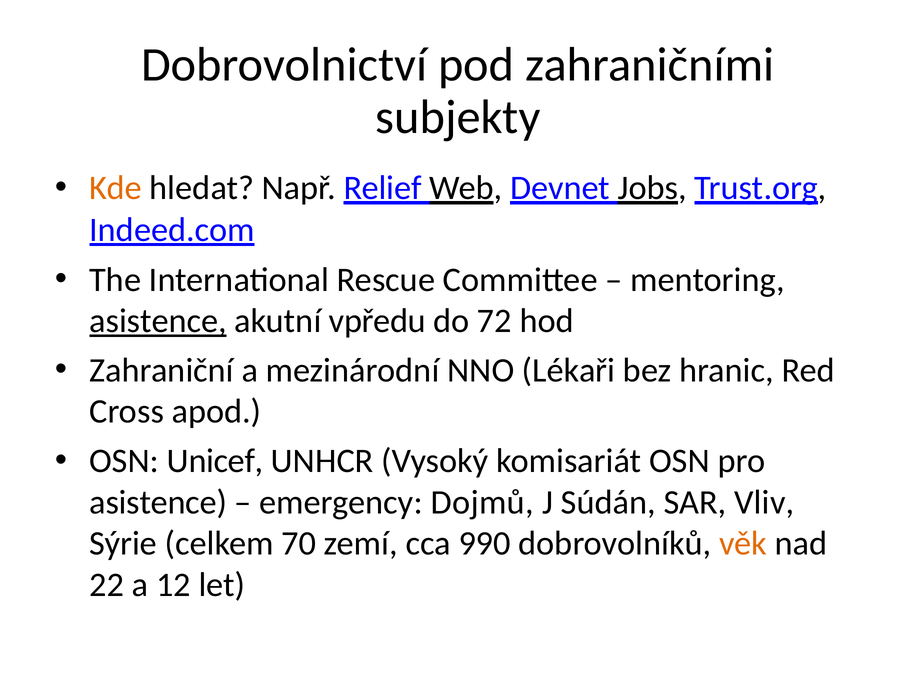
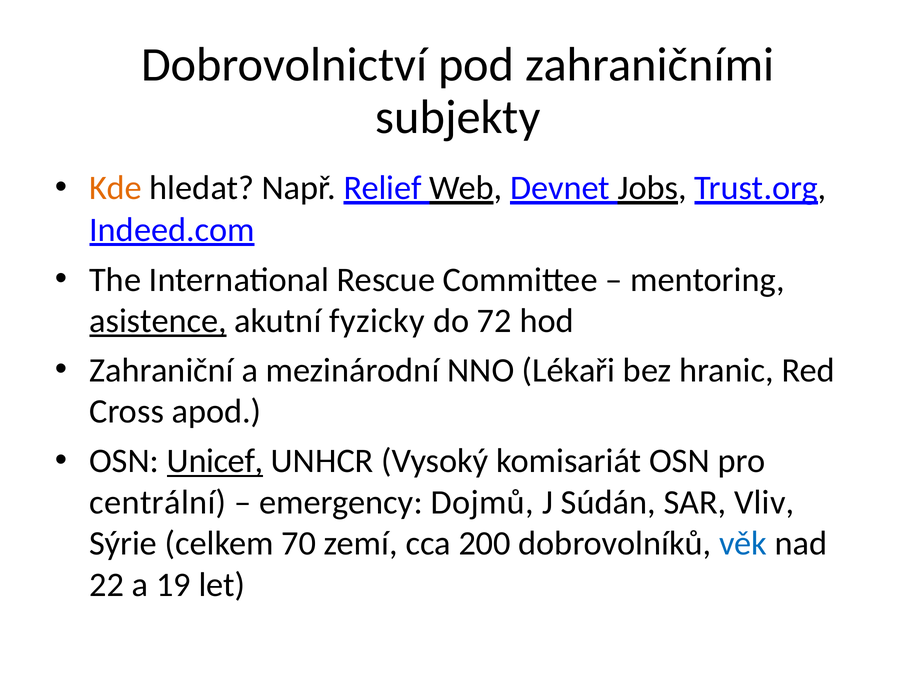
vpředu: vpředu -> fyzicky (377, 321)
Unicef underline: none -> present (215, 461)
asistence: asistence -> centrální (158, 502)
990: 990 -> 200 (485, 544)
věk colour: orange -> blue (743, 544)
12: 12 -> 19 (173, 585)
